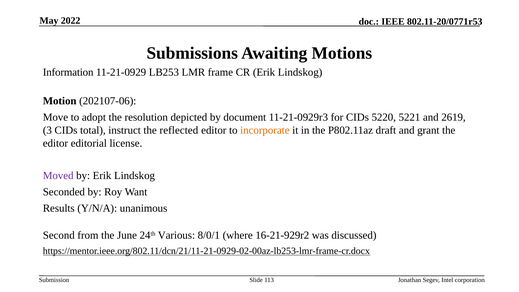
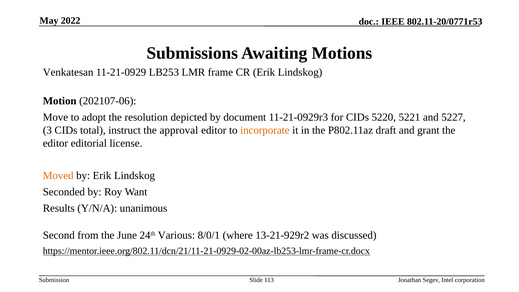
Information: Information -> Venkatesan (68, 72)
2619: 2619 -> 5227 (454, 117)
reflected: reflected -> approval (179, 130)
Moved colour: purple -> orange (58, 176)
16-21-929r2: 16-21-929r2 -> 13-21-929r2 (282, 235)
